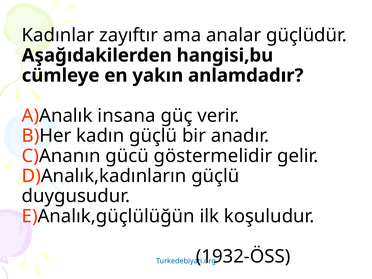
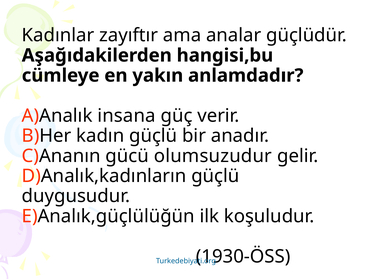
göstermelidir: göstermelidir -> olumsuzudur (213, 156)
1932-ÖSS: 1932-ÖSS -> 1930-ÖSS (243, 256)
